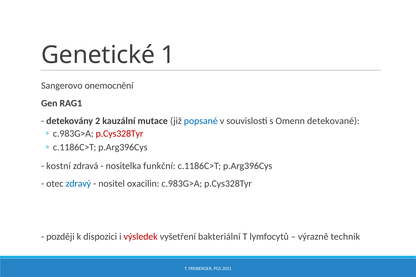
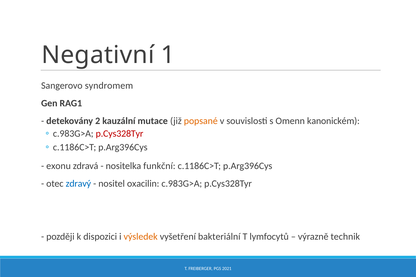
Genetické: Genetické -> Negativní (98, 55)
onemocnění: onemocnění -> syndromem (109, 86)
popsané colour: blue -> orange (201, 121)
detekované: detekované -> kanonickém (333, 121)
kostní: kostní -> exonu (59, 166)
výsledek colour: red -> orange (141, 237)
